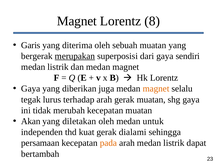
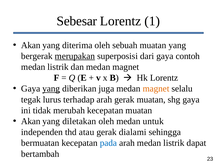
Magnet: Magnet -> Sebesar (77, 21)
8: 8 -> 1 (152, 21)
Garis: Garis -> Akan (31, 45)
sendiri: sendiri -> contoh (188, 56)
yang underline: none -> present (51, 89)
kuat: kuat -> atau (87, 132)
persamaan: persamaan -> bermuatan (40, 143)
pada colour: orange -> blue (108, 143)
